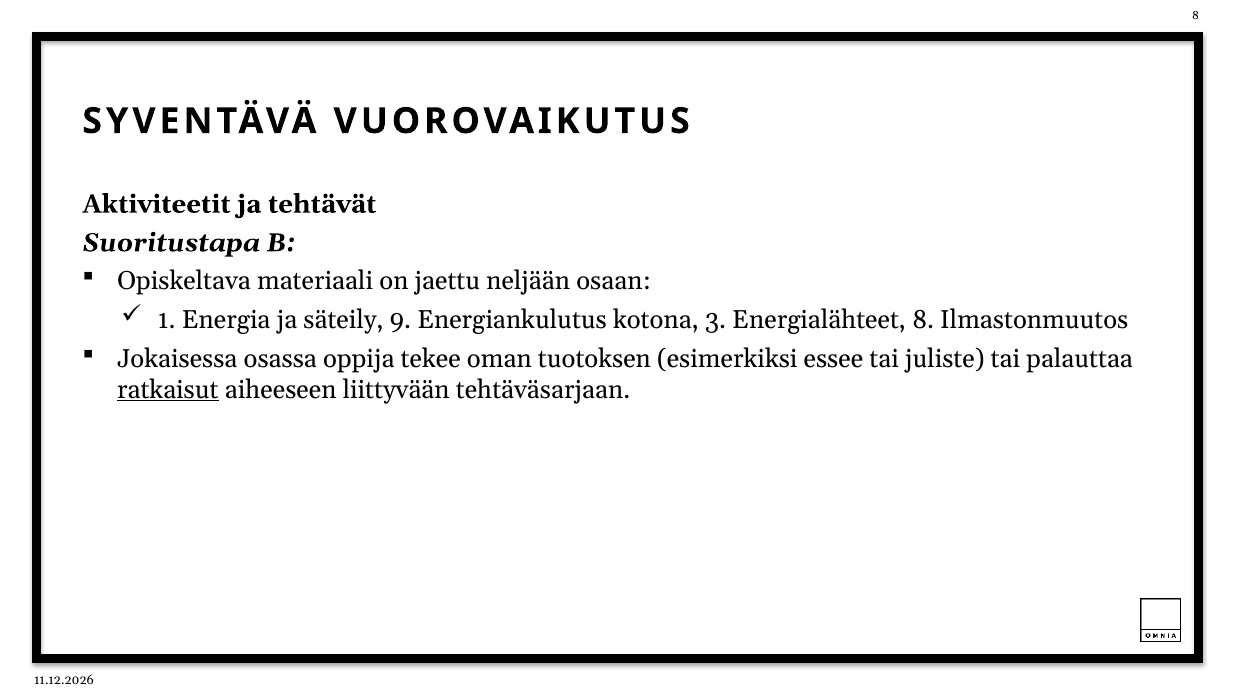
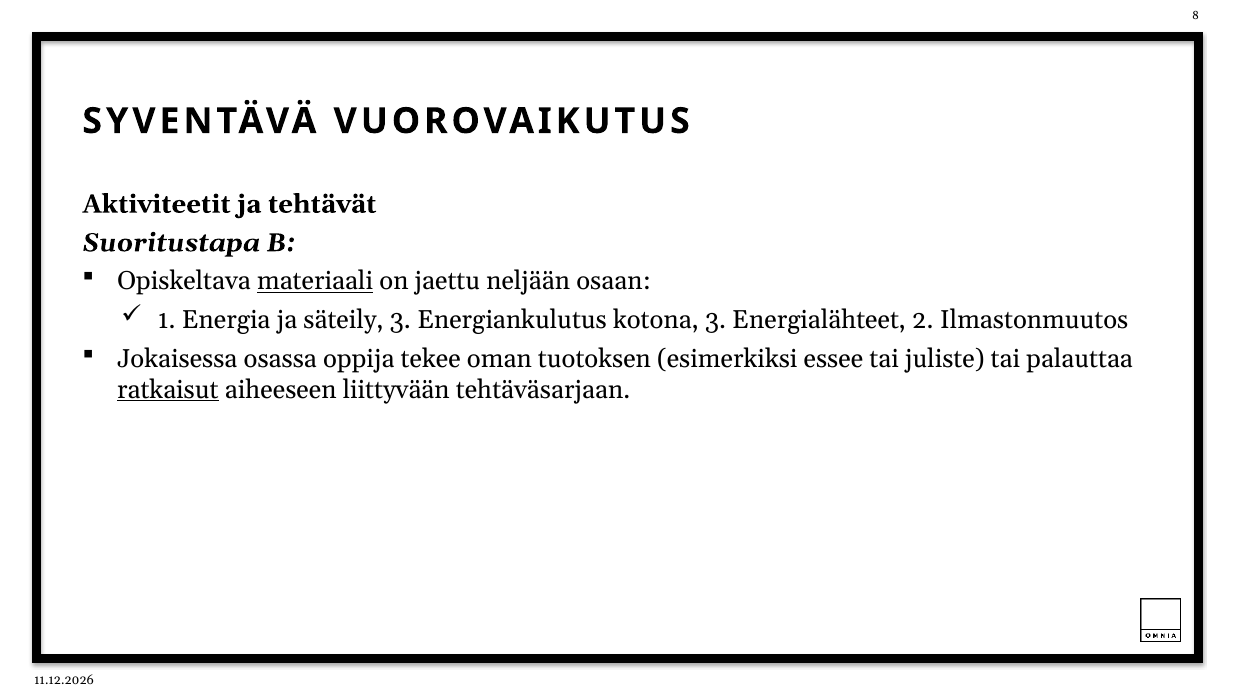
materiaali underline: none -> present (315, 281)
säteily 9: 9 -> 3 (400, 320)
Energialähteet 8: 8 -> 2 (923, 320)
